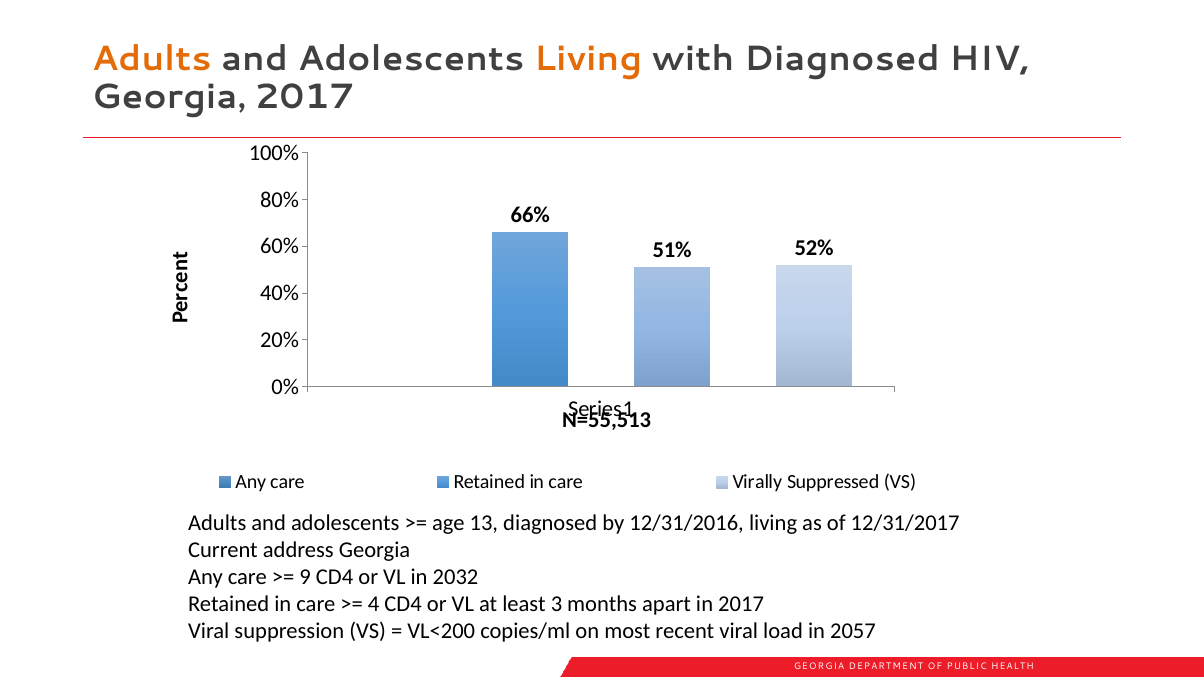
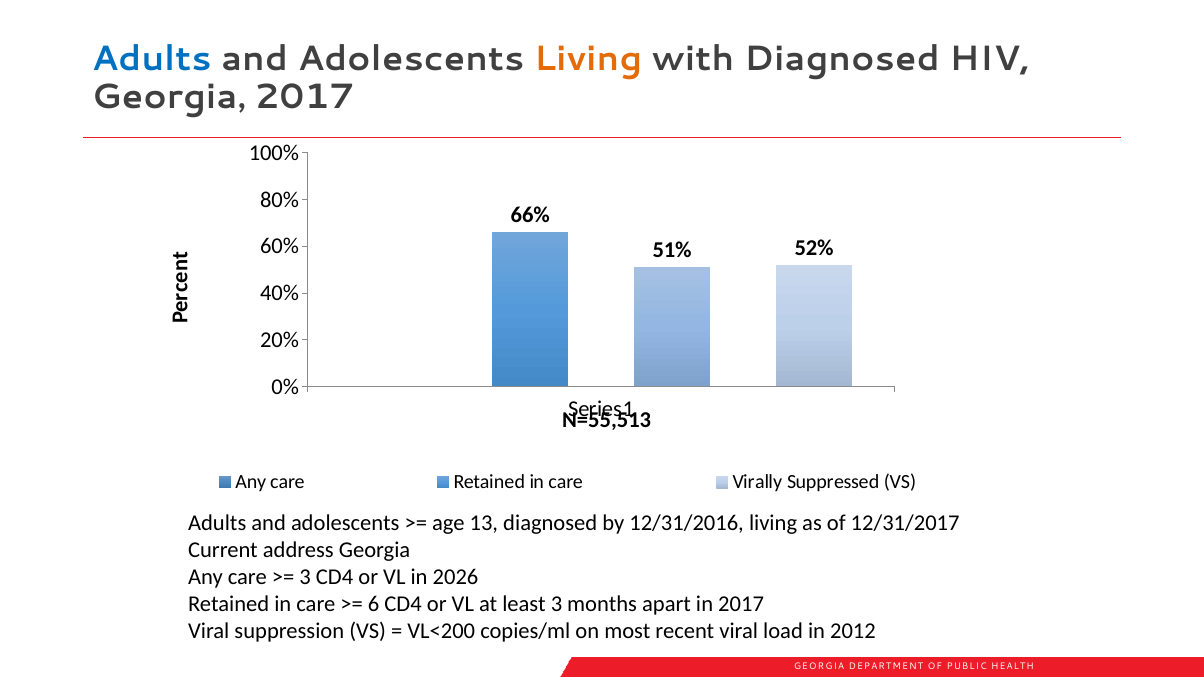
Adults colour: orange -> blue (152, 59)
9: 9 -> 3 (305, 577)
2032: 2032 -> 2026 (456, 577)
4: 4 -> 6 (374, 604)
2057: 2057 -> 2012 (853, 631)
